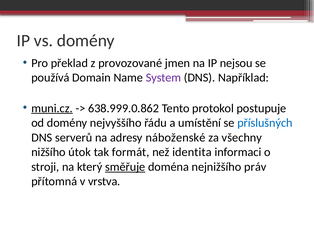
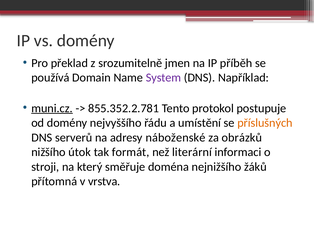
provozované: provozované -> srozumitelně (130, 63)
nejsou: nejsou -> příběh (236, 63)
638.999.0.862: 638.999.0.862 -> 855.352.2.781 (124, 108)
příslušných colour: blue -> orange (265, 123)
všechny: všechny -> obrázků (242, 138)
identita: identita -> literární (192, 152)
směřuje underline: present -> none (125, 167)
práv: práv -> žáků (255, 167)
